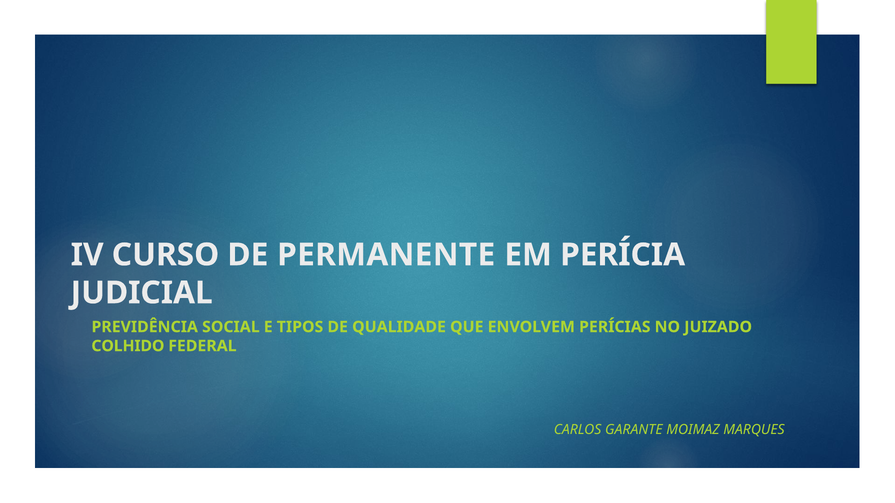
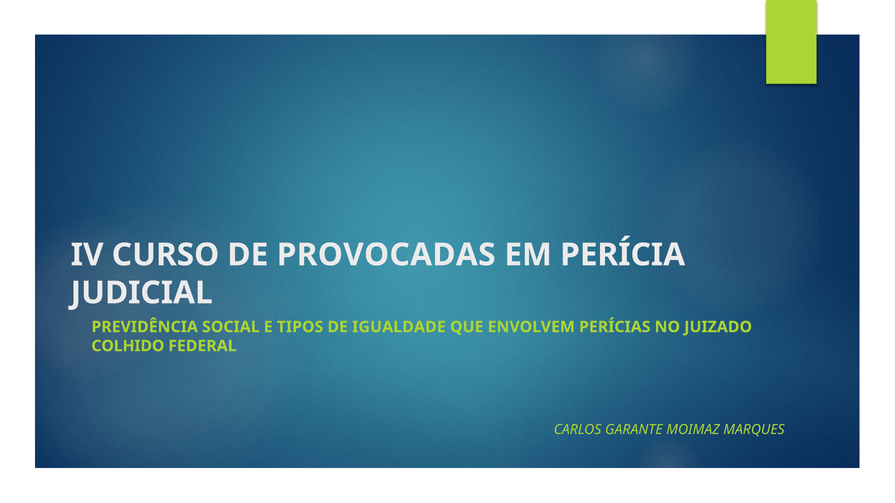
PERMANENTE: PERMANENTE -> PROVOCADAS (386, 255)
QUALIDADE: QUALIDADE -> IGUALDADE (399, 327)
